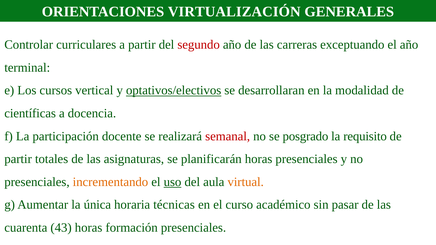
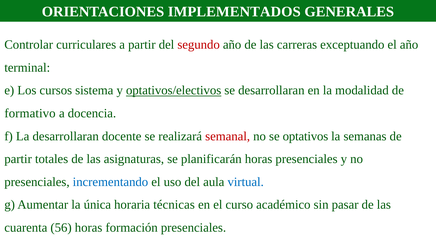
VIRTUALIZACIÓN: VIRTUALIZACIÓN -> IMPLEMENTADOS (234, 12)
vertical: vertical -> sistema (94, 91)
científicas: científicas -> formativo (30, 113)
La participación: participación -> desarrollaran (66, 136)
posgrado: posgrado -> optativos (305, 136)
requisito: requisito -> semanas (365, 136)
incrementando colour: orange -> blue (110, 182)
uso underline: present -> none (173, 182)
virtual colour: orange -> blue (246, 182)
43: 43 -> 56 (61, 228)
